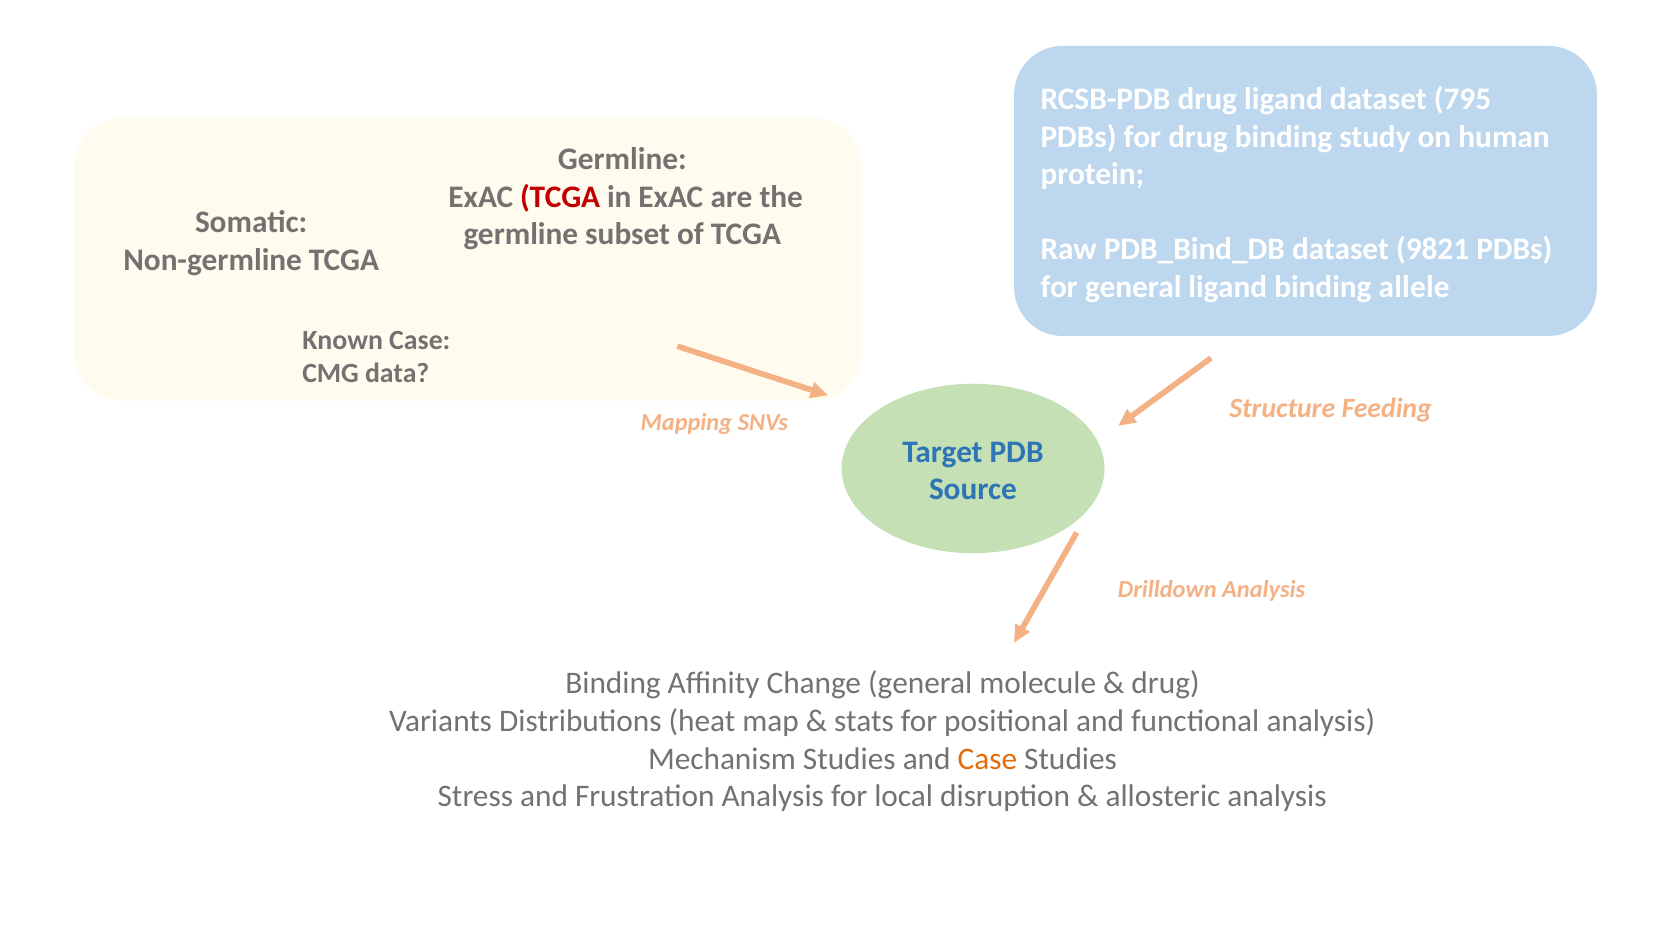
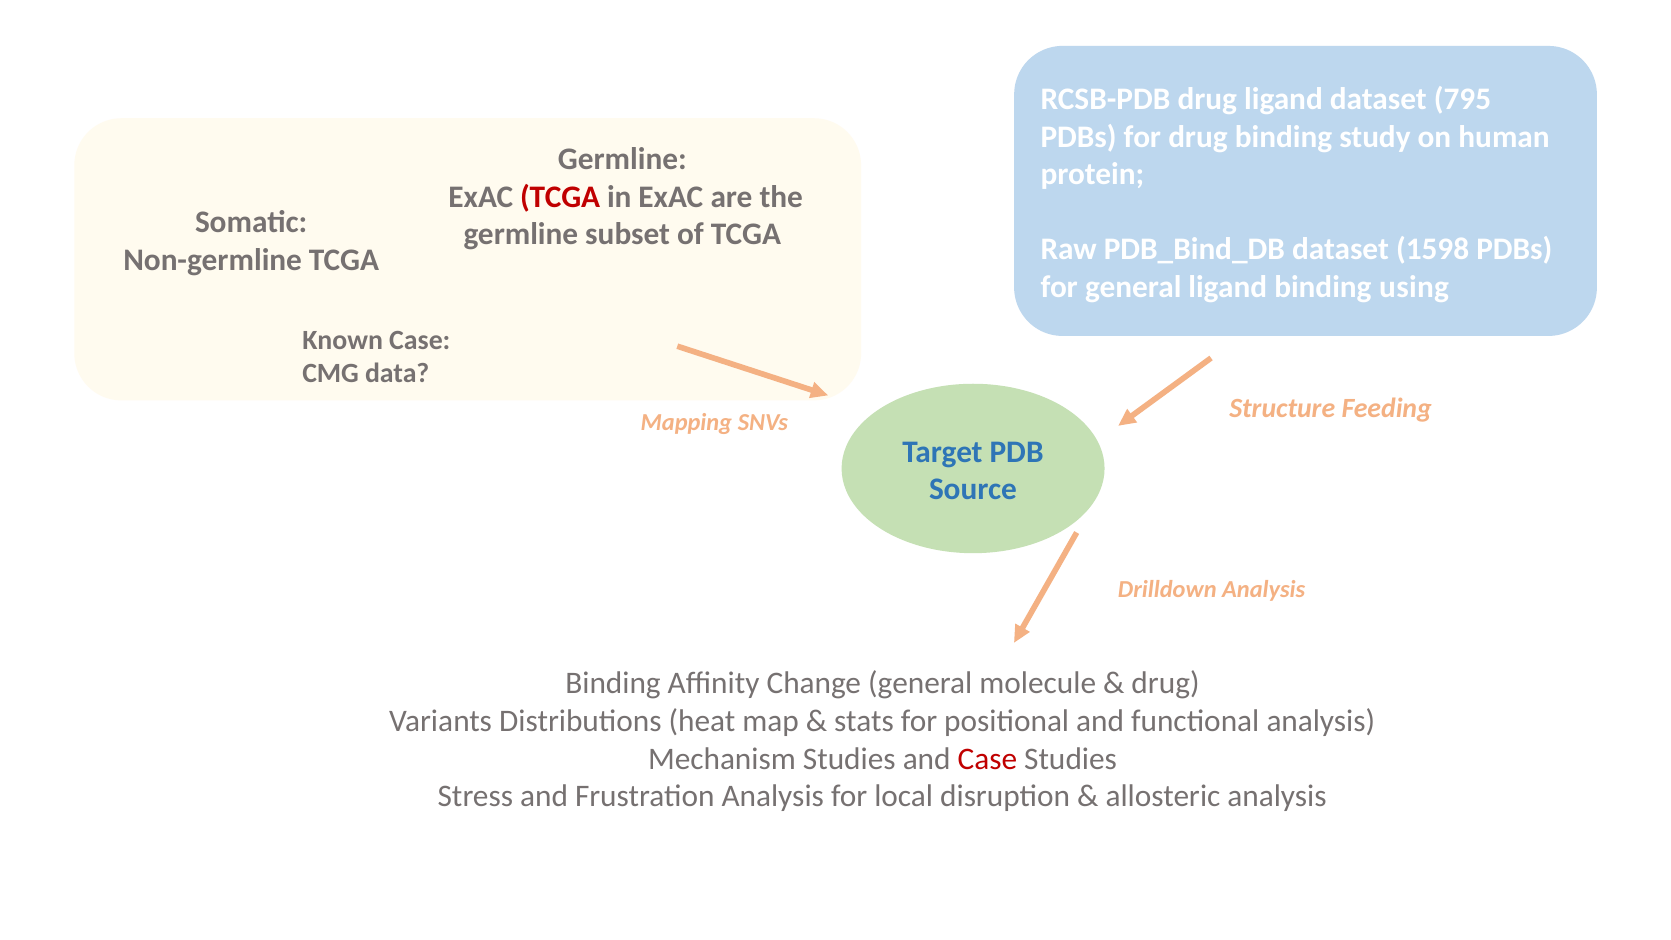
9821: 9821 -> 1598 (1433, 249)
allele: allele -> using (1414, 287)
Case colour: orange -> red (987, 759)
